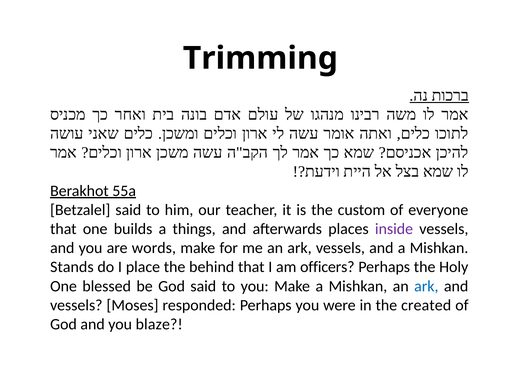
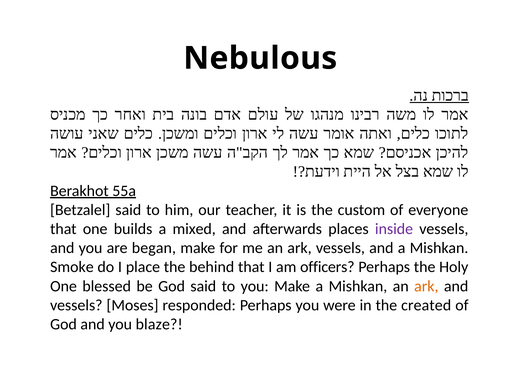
Trimming: Trimming -> Nebulous (260, 58)
things: things -> mixed (194, 229)
words: words -> began (154, 248)
Stands: Stands -> Smoke (72, 268)
ark colour: blue -> orange (426, 287)
